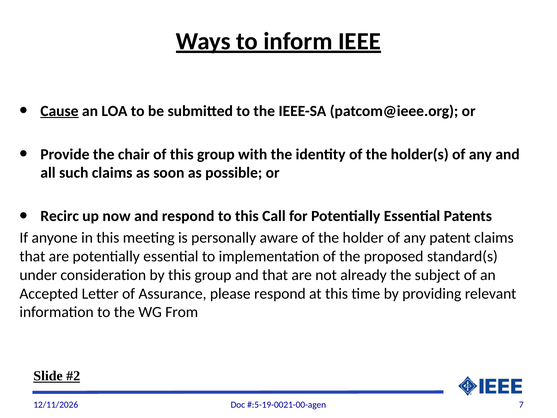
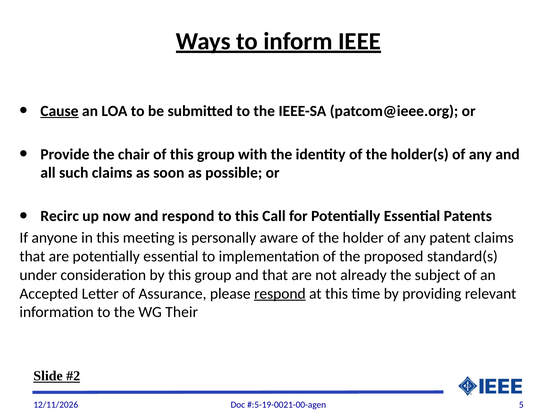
respond underline: none -> present (280, 293)
From: From -> Their (182, 312)
7: 7 -> 5 (521, 404)
